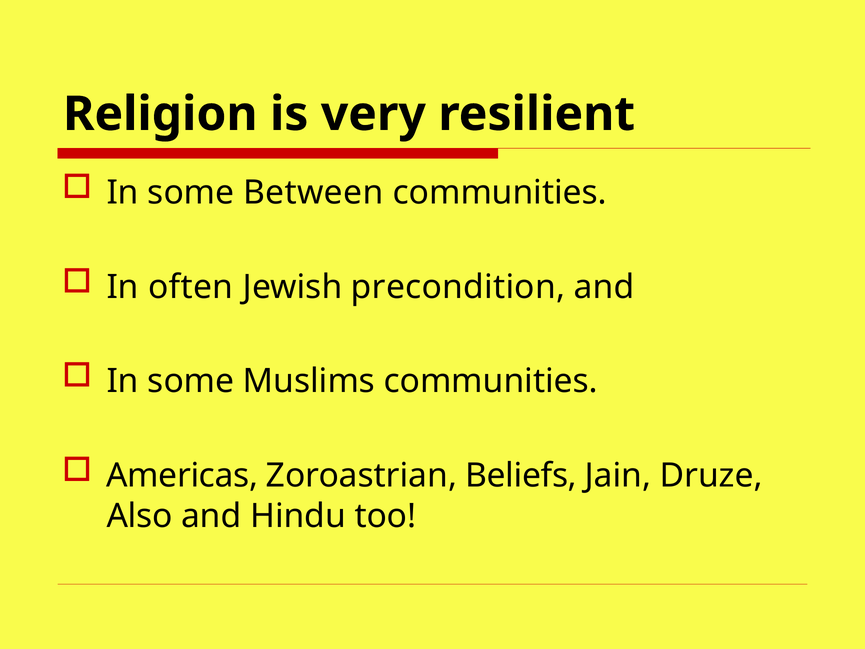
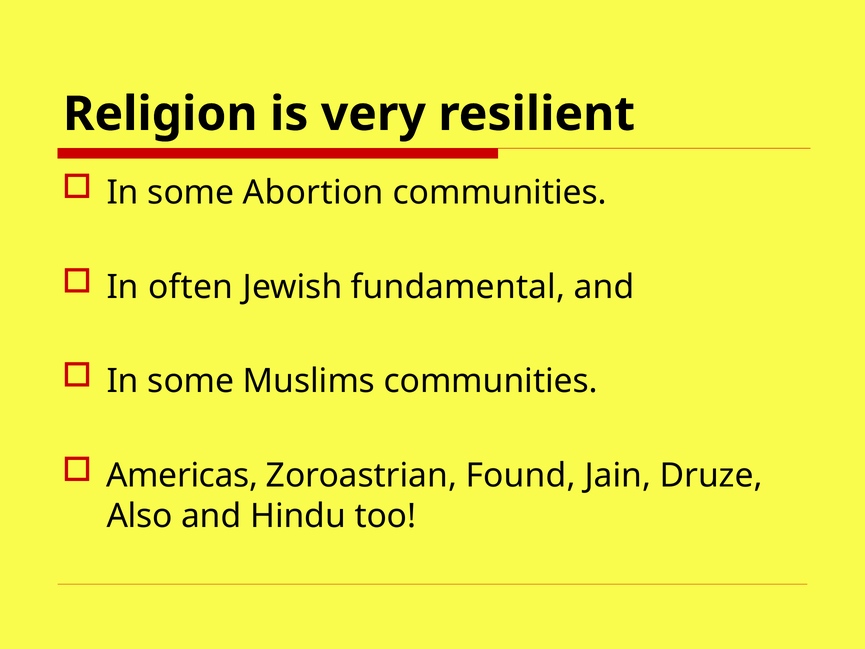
Between: Between -> Abortion (313, 193)
precondition: precondition -> fundamental (458, 287)
Beliefs: Beliefs -> Found (521, 475)
